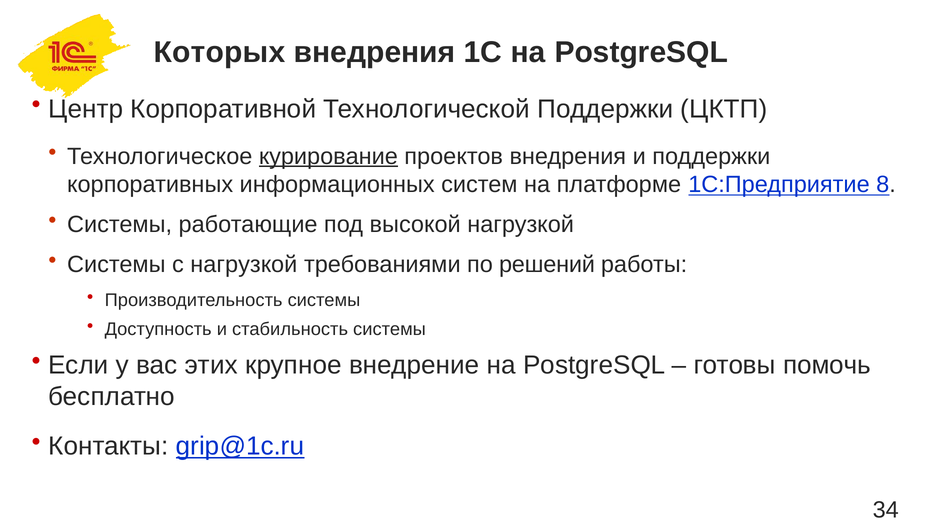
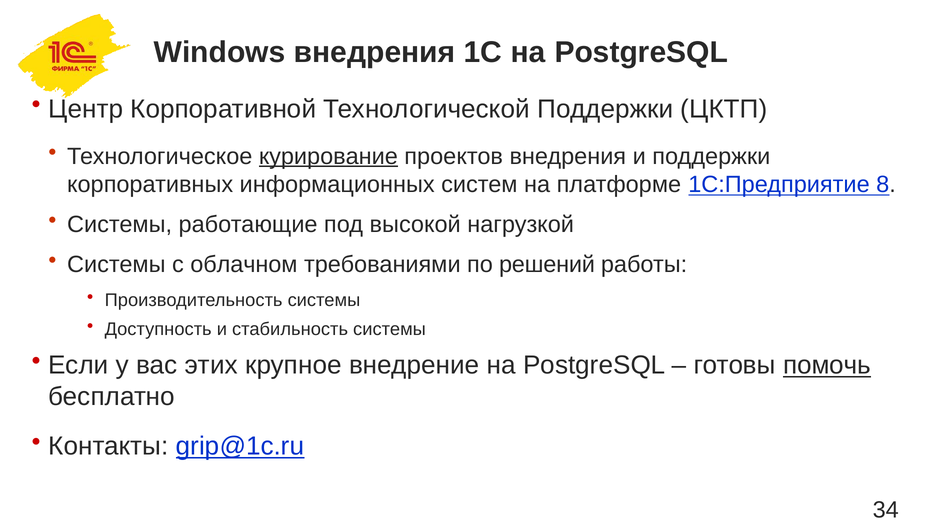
Которых: Которых -> Windows (220, 52)
с нагрузкой: нагрузкой -> облачном (244, 265)
помочь underline: none -> present (827, 366)
